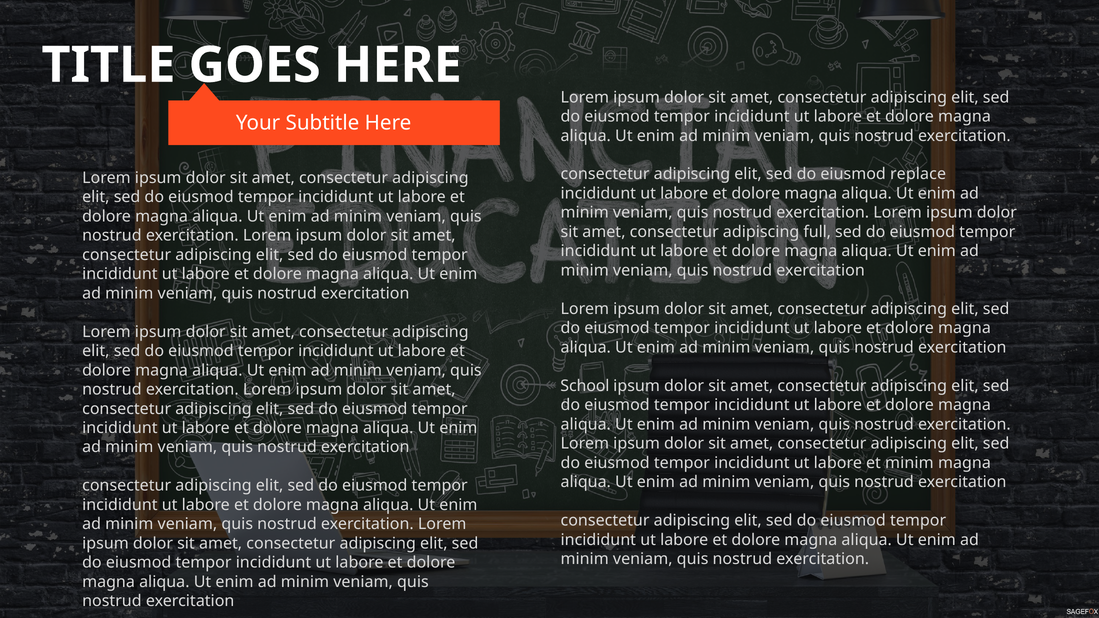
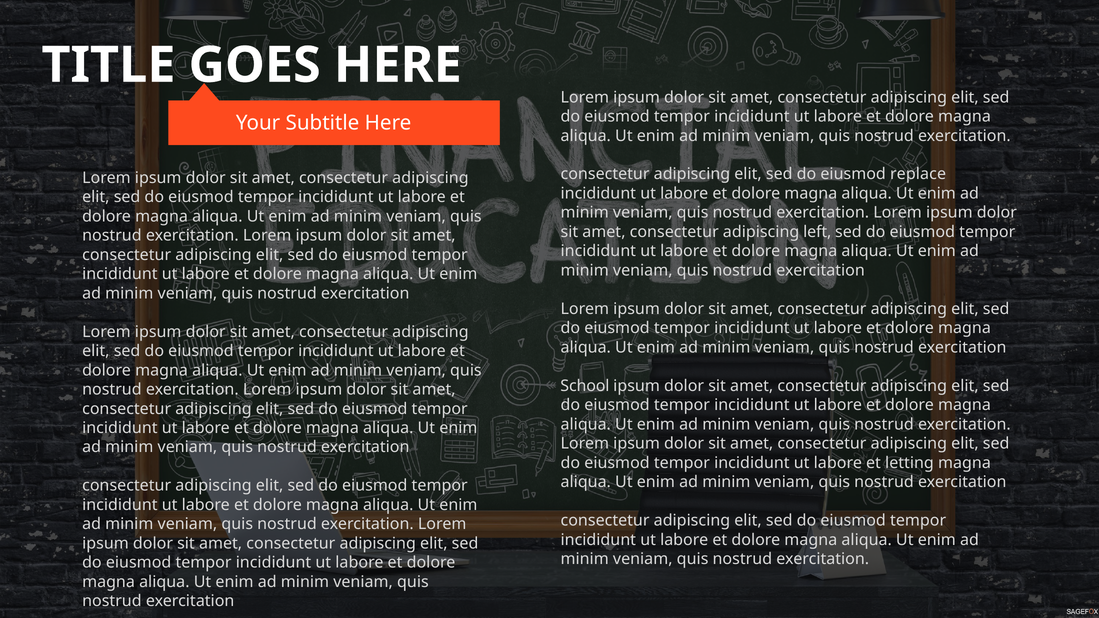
full: full -> left (817, 232)
et minim: minim -> letting (909, 463)
